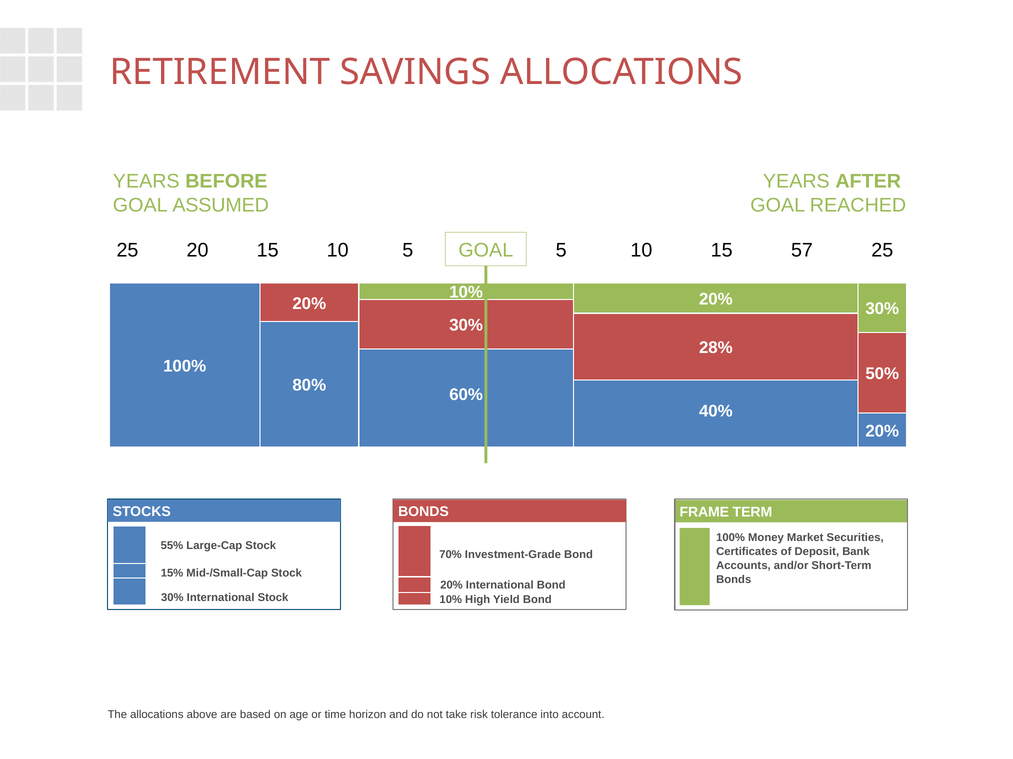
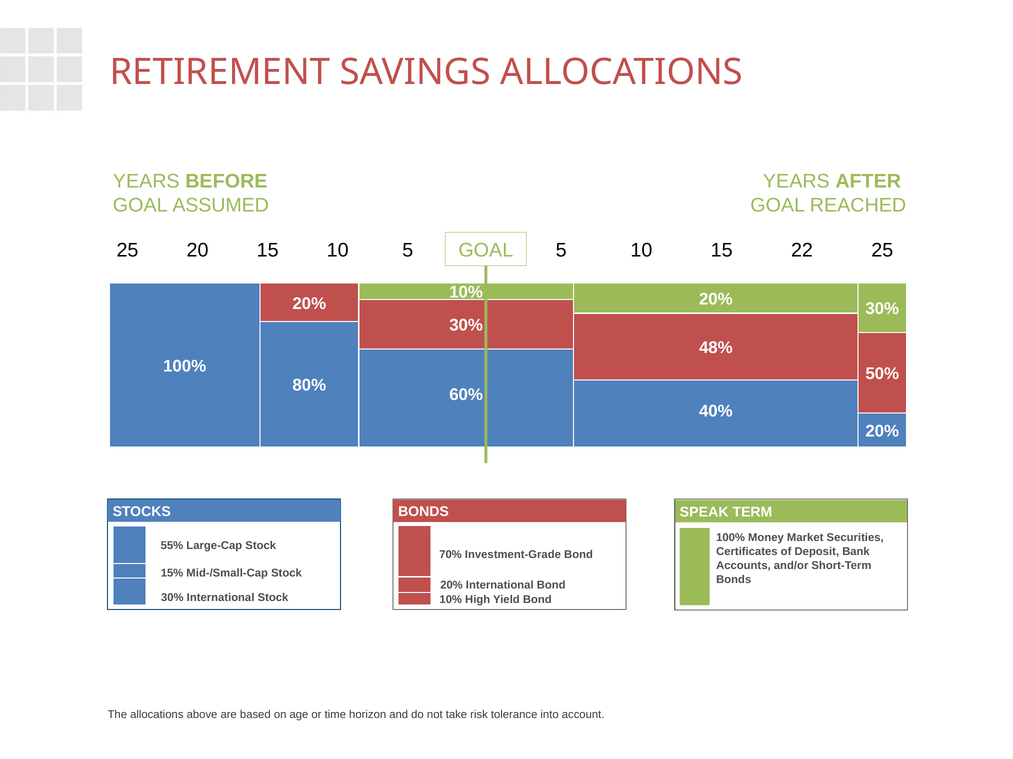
57: 57 -> 22 (802, 251)
28%: 28% -> 48% (716, 348)
FRAME: FRAME -> SPEAK (704, 513)
